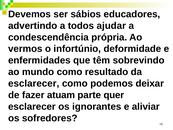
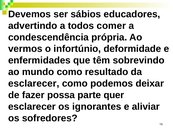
ajudar: ajudar -> comer (111, 26)
atuam: atuam -> possa (61, 95)
